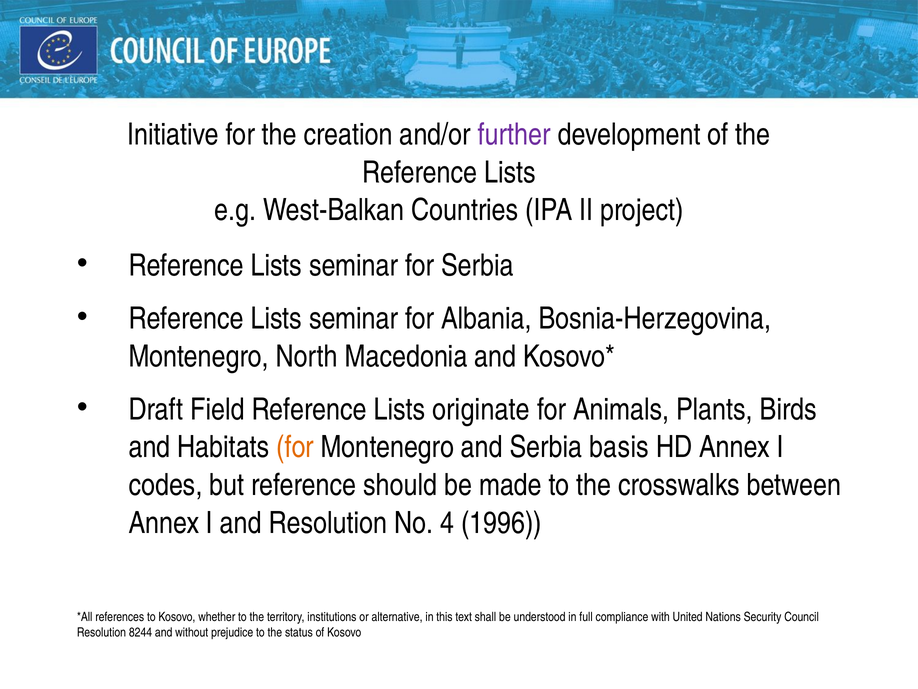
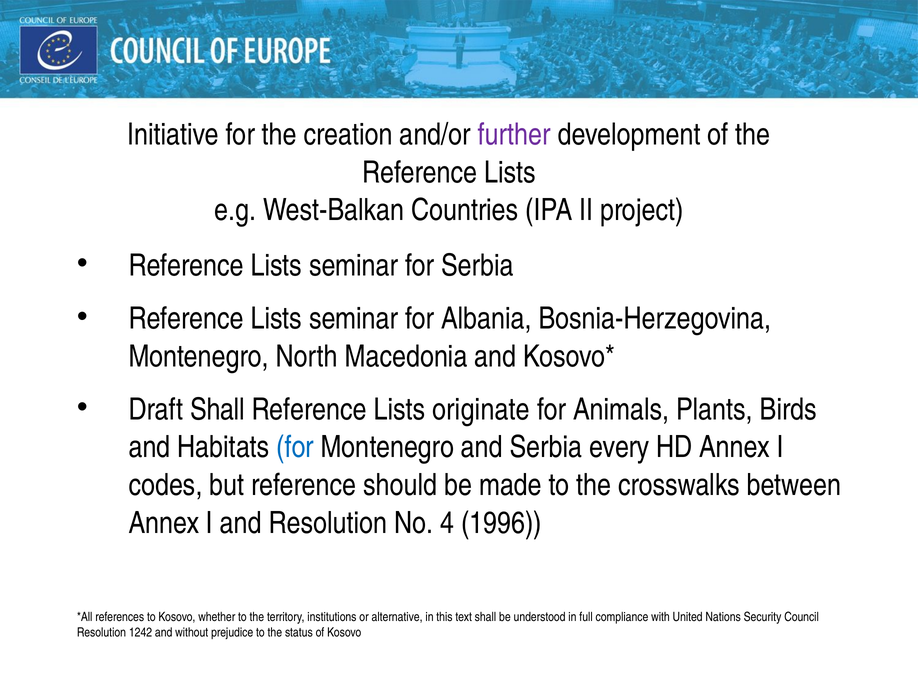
Draft Field: Field -> Shall (218, 409)
for colour: orange -> blue (295, 447)
basis: basis -> every (619, 447)
8244: 8244 -> 1242 (141, 632)
